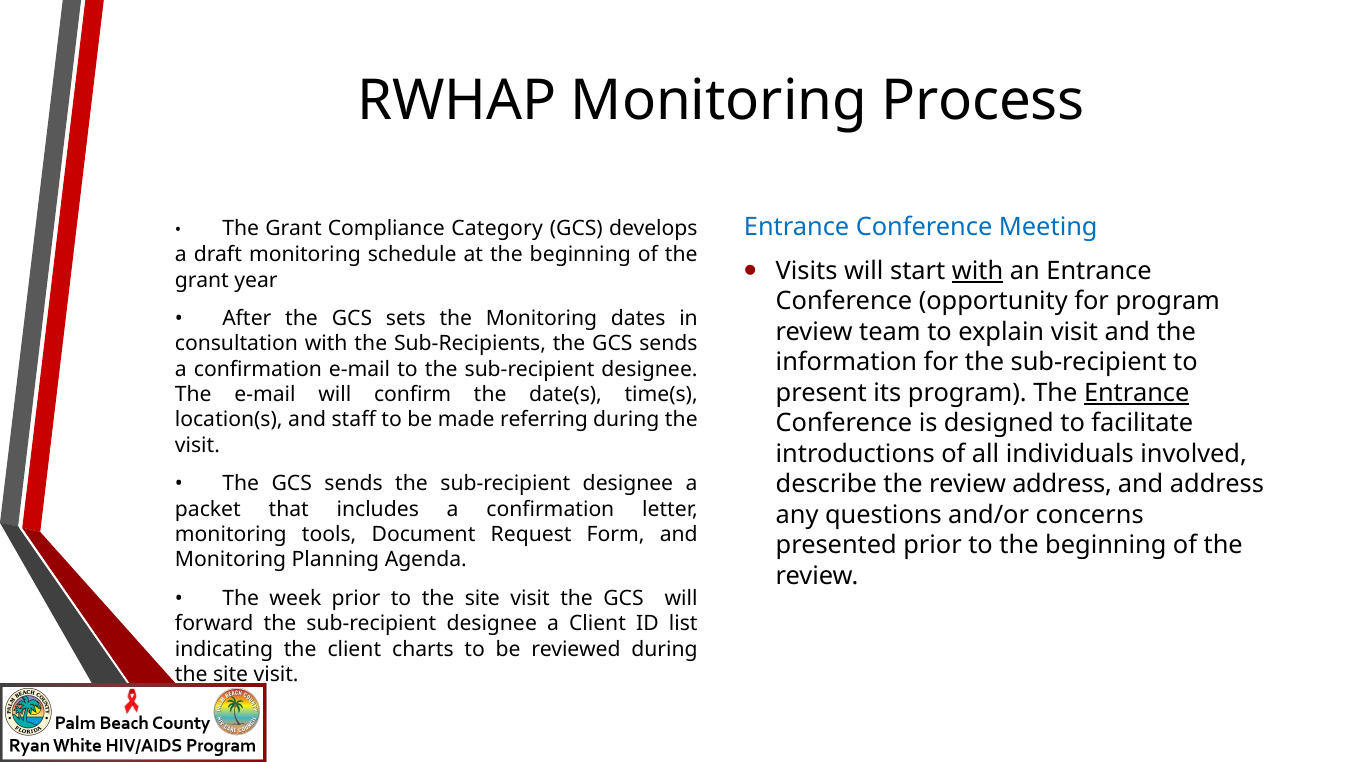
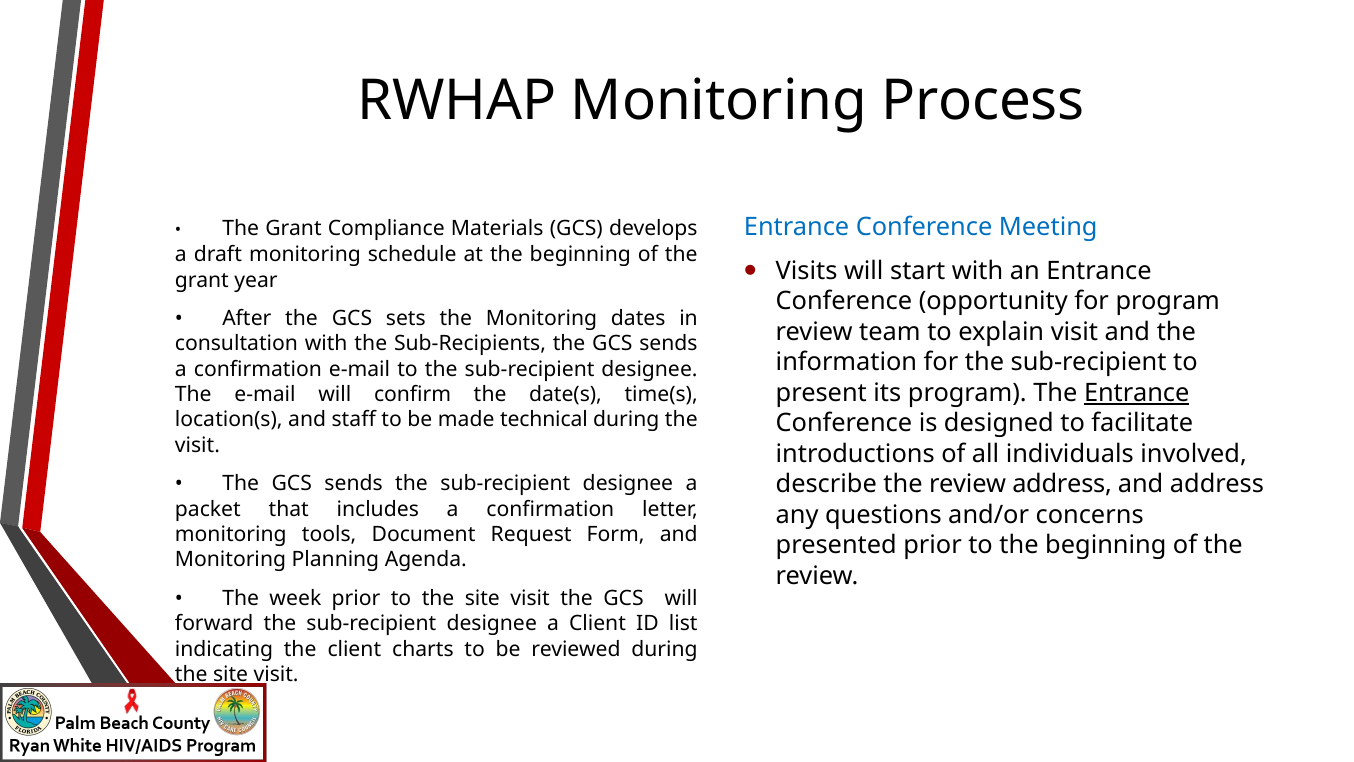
Category: Category -> Materials (497, 229)
with underline: present -> none (978, 271)
referring: referring -> technical (544, 420)
